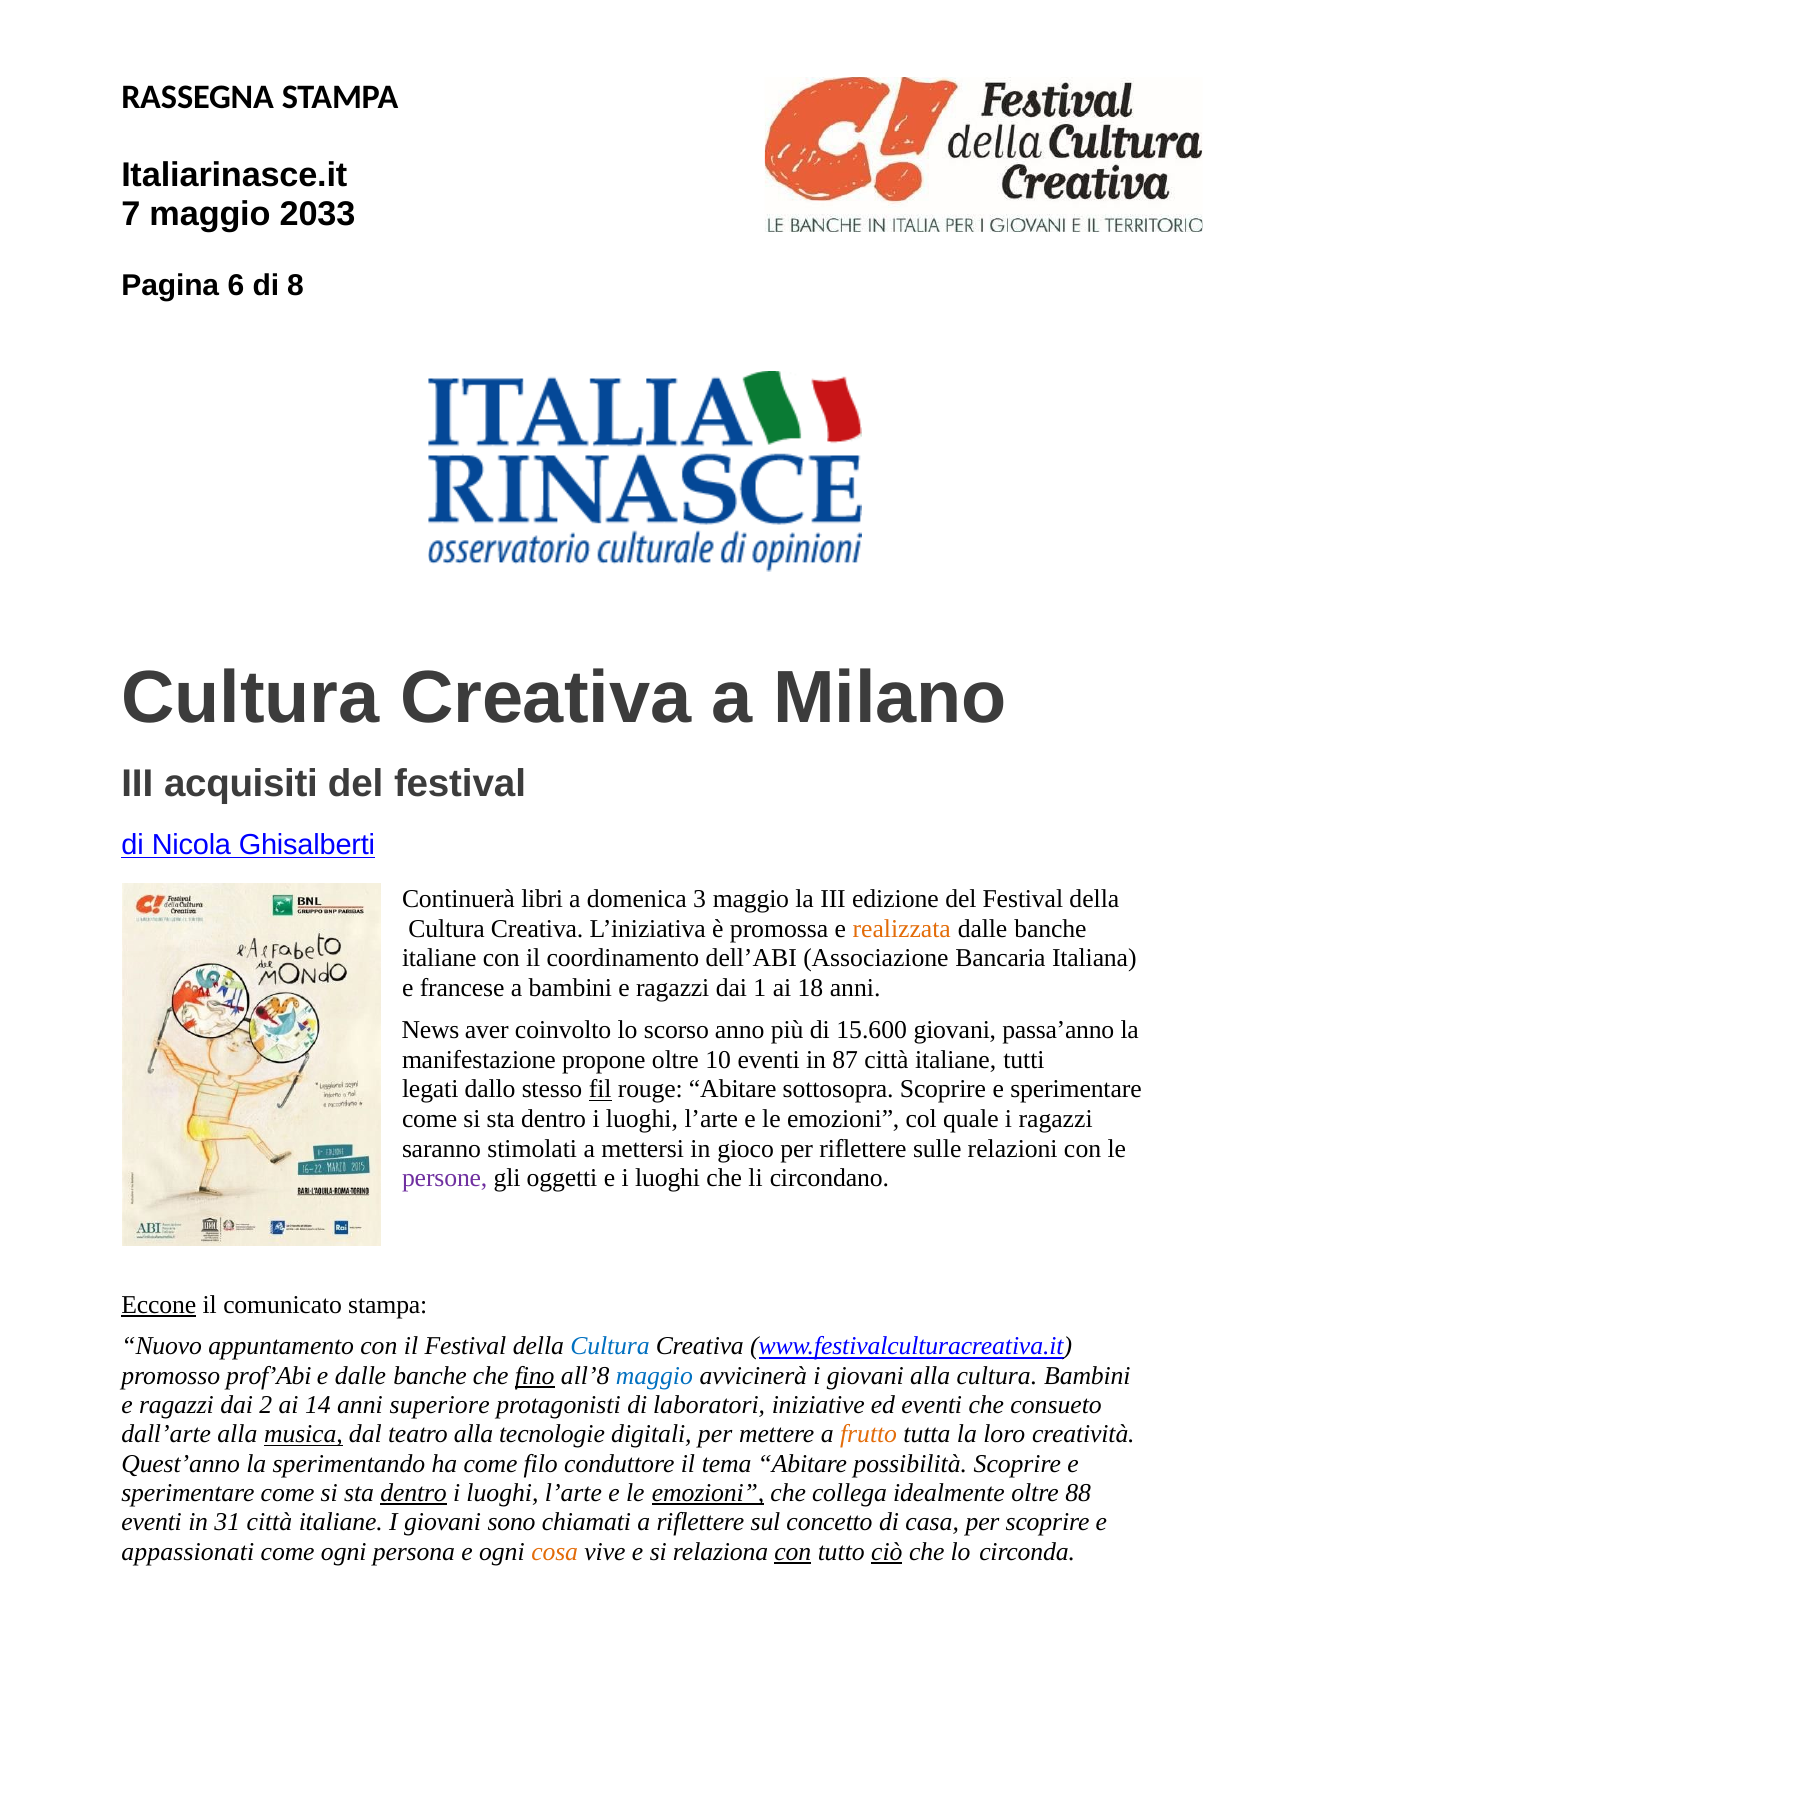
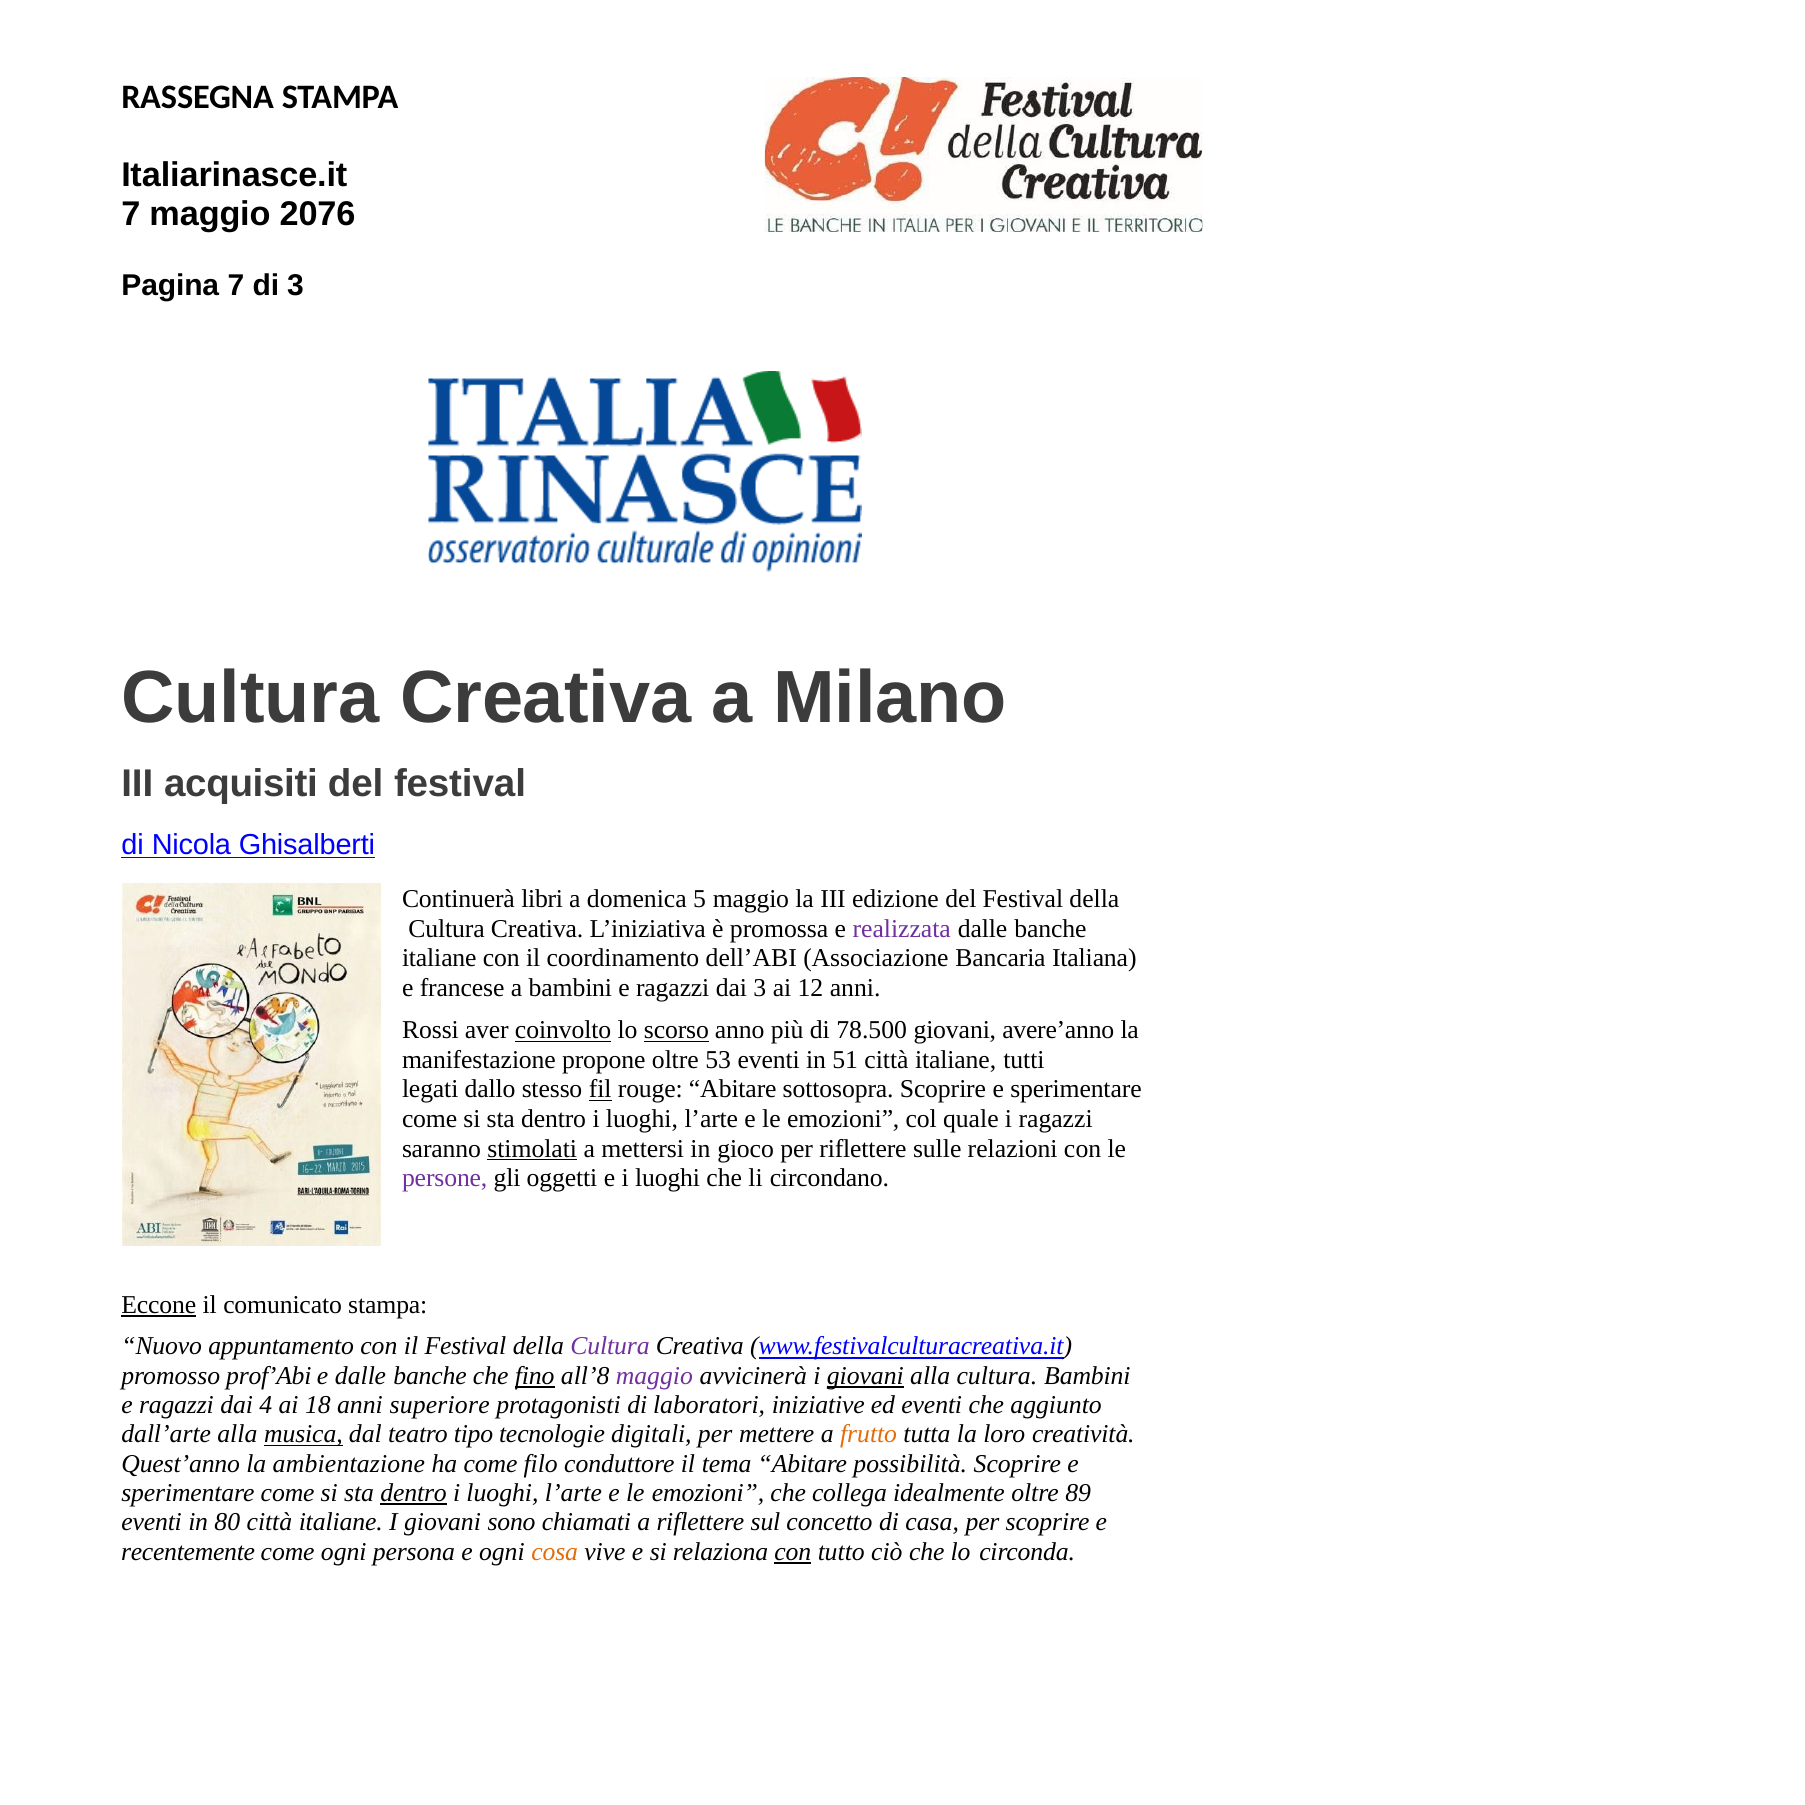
2033: 2033 -> 2076 (318, 215)
Pagina 6: 6 -> 7 (236, 285)
di 8: 8 -> 3 (296, 285)
3: 3 -> 5 (700, 899)
realizzata colour: orange -> purple (902, 929)
dai 1: 1 -> 3 (760, 988)
18: 18 -> 12 (810, 988)
News: News -> Rossi (430, 1030)
coinvolto underline: none -> present (563, 1030)
scorso underline: none -> present (676, 1030)
15.600: 15.600 -> 78.500 (872, 1030)
passa’anno: passa’anno -> avere’anno (1058, 1030)
10: 10 -> 53 (718, 1060)
87: 87 -> 51 (845, 1060)
stimolati underline: none -> present (532, 1149)
Cultura colour: blue -> purple (610, 1346)
maggio colour: blue -> purple (654, 1376)
giovani underline: none -> present (865, 1376)
2: 2 -> 4 (266, 1405)
14: 14 -> 18 (318, 1405)
consueto: consueto -> aggiunto (1056, 1405)
teatro alla: alla -> tipo (474, 1434)
sperimentando: sperimentando -> ambientazione (349, 1464)
emozioni underline: present -> none (708, 1493)
88: 88 -> 89 (1078, 1493)
31: 31 -> 80 (227, 1522)
appassionati: appassionati -> recentemente (188, 1552)
ciò underline: present -> none (887, 1552)
